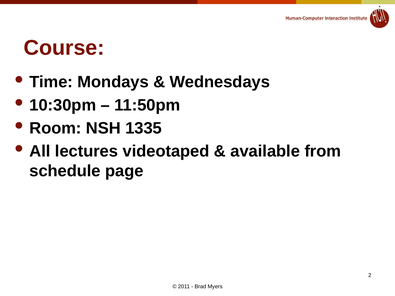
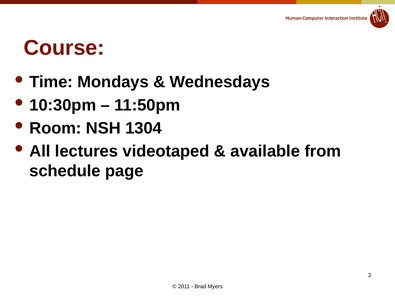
1335: 1335 -> 1304 (144, 128)
